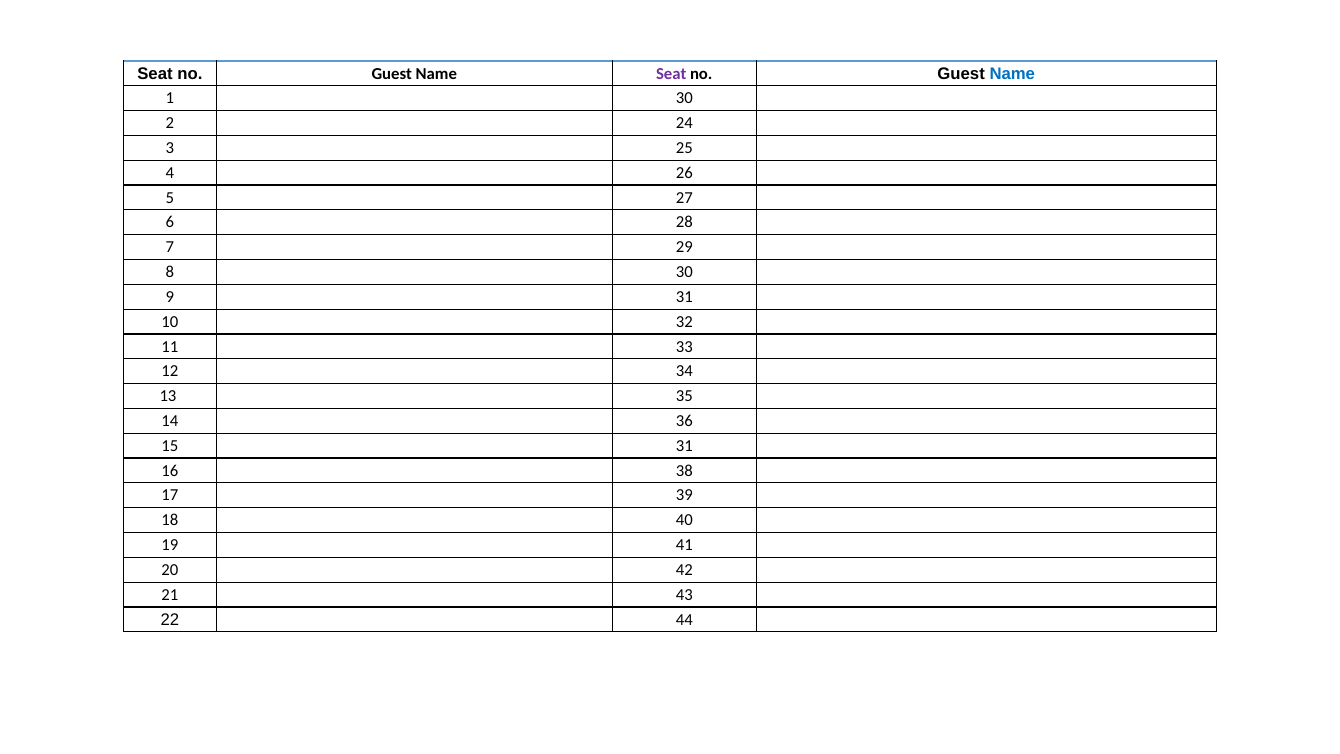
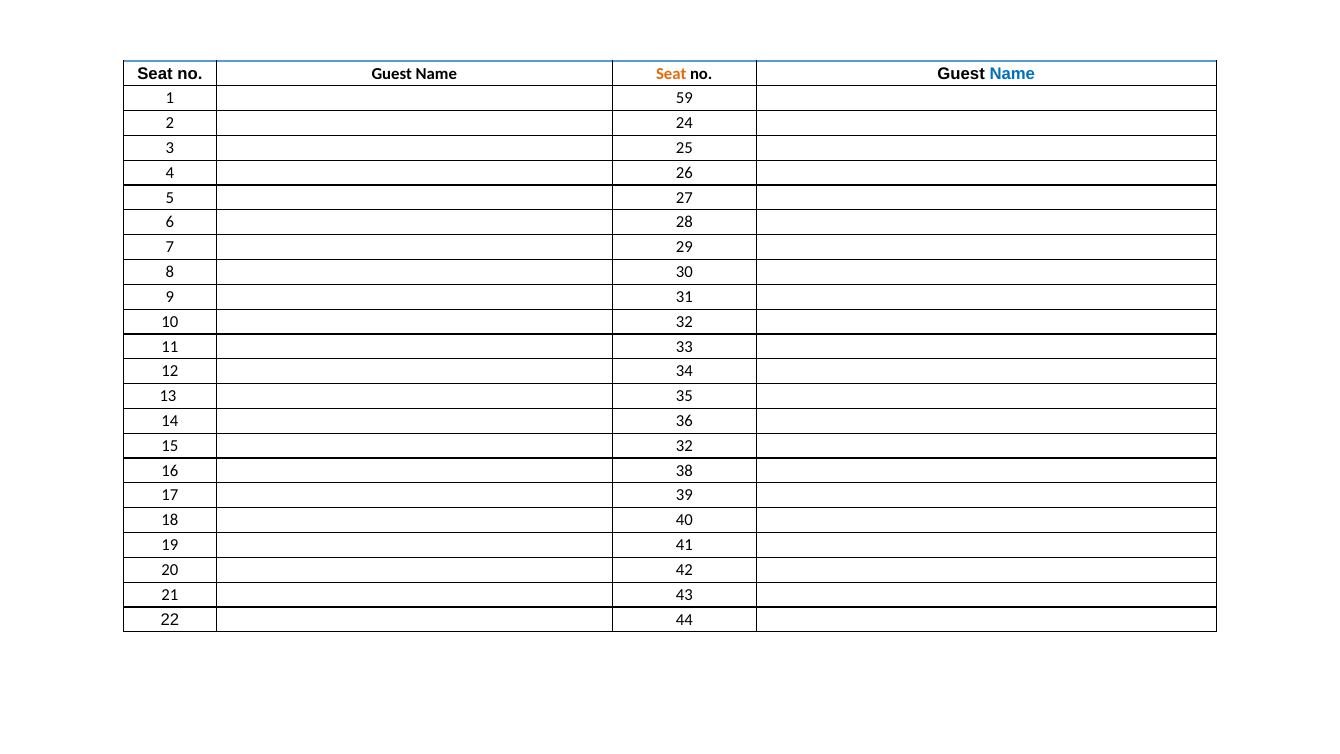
Seat colour: purple -> orange (671, 73)
1 30: 30 -> 59 (684, 98)
15 31: 31 -> 32 (684, 446)
